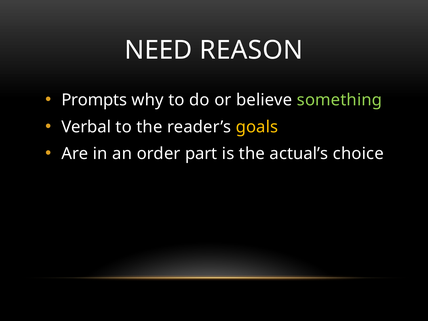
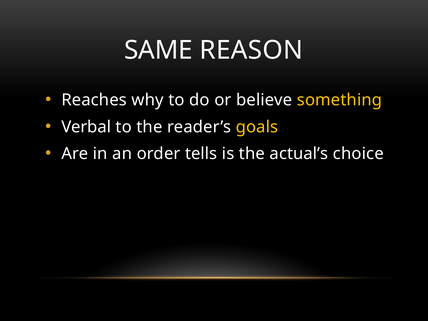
NEED: NEED -> SAME (158, 50)
Prompts: Prompts -> Reaches (94, 100)
something colour: light green -> yellow (340, 100)
part: part -> tells (201, 154)
